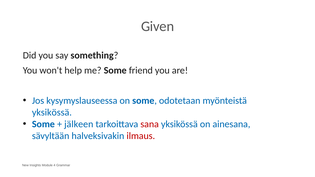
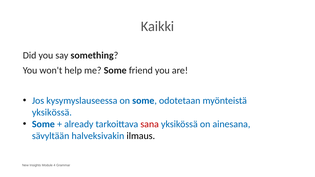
Given: Given -> Kaikki (158, 26)
jälkeen: jälkeen -> already (79, 124)
ilmaus colour: red -> black (141, 136)
